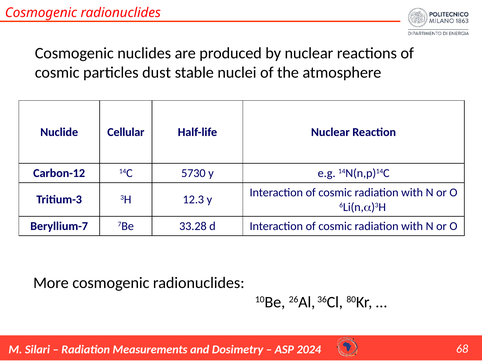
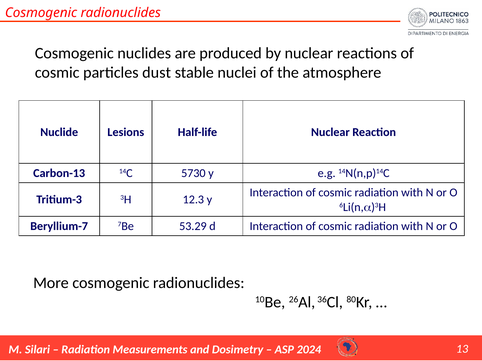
Cellular: Cellular -> Lesions (126, 132)
Carbon-12: Carbon-12 -> Carbon-13 (59, 173)
33.28: 33.28 -> 53.29 (193, 226)
68: 68 -> 13 (462, 349)
